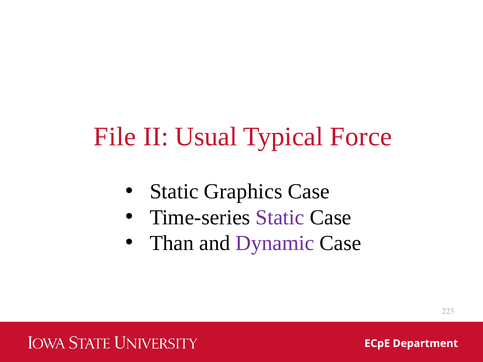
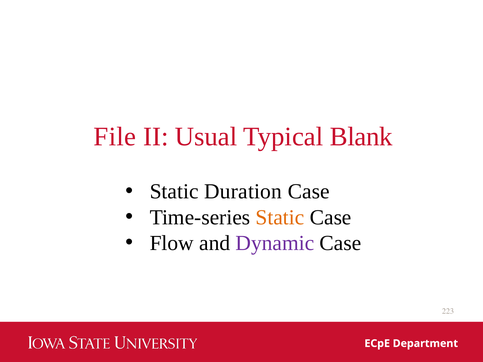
Force: Force -> Blank (361, 137)
Graphics: Graphics -> Duration (243, 192)
Static colour: purple -> orange (280, 217)
Than: Than -> Flow (172, 243)
